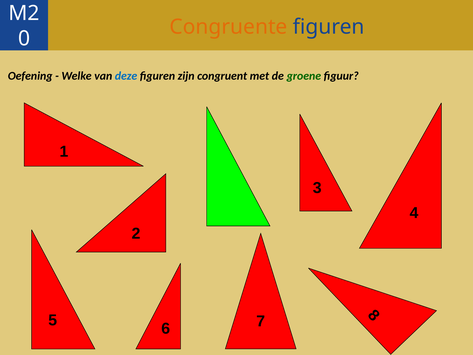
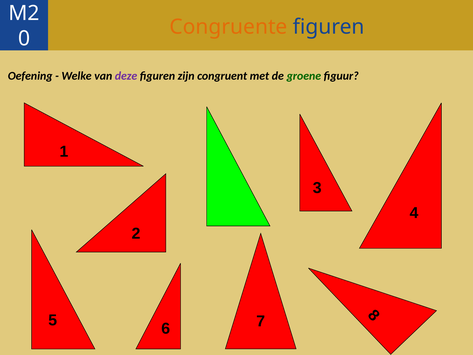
deze colour: blue -> purple (126, 76)
